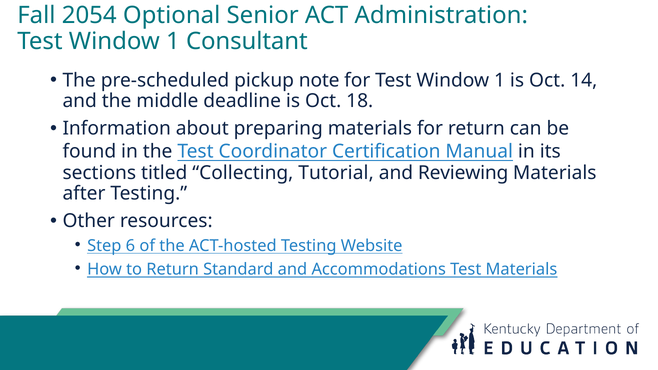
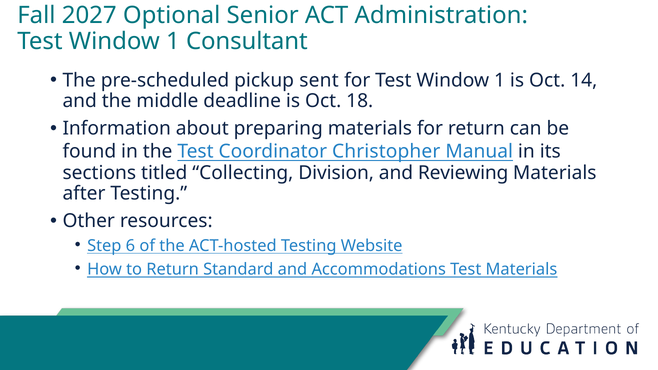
2054: 2054 -> 2027 (89, 15)
note: note -> sent (319, 80)
Certification: Certification -> Christopher (386, 152)
Tutorial: Tutorial -> Division (336, 173)
